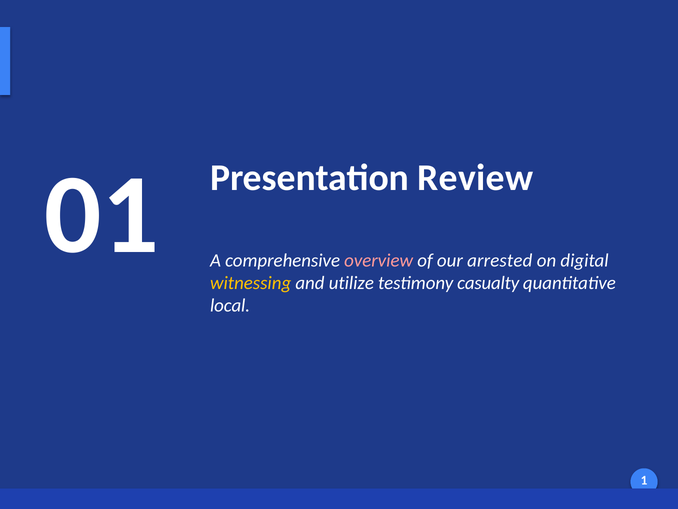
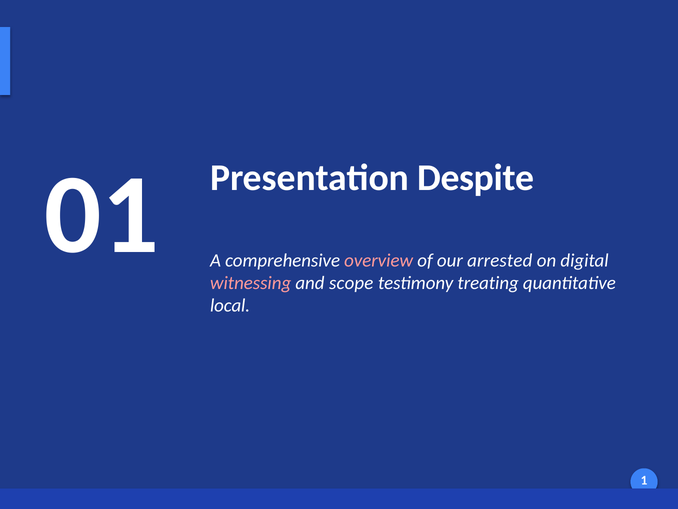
Review: Review -> Despite (476, 178)
witnessing colour: yellow -> pink (251, 283)
utilize: utilize -> scope (351, 283)
casualty: casualty -> treating (488, 283)
